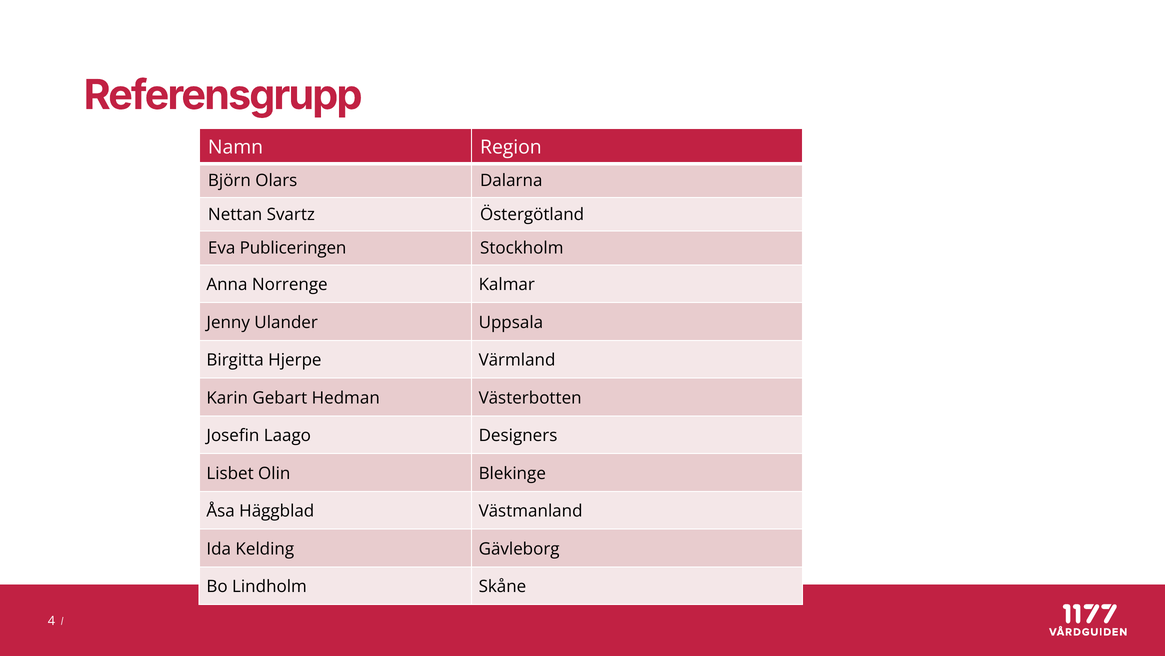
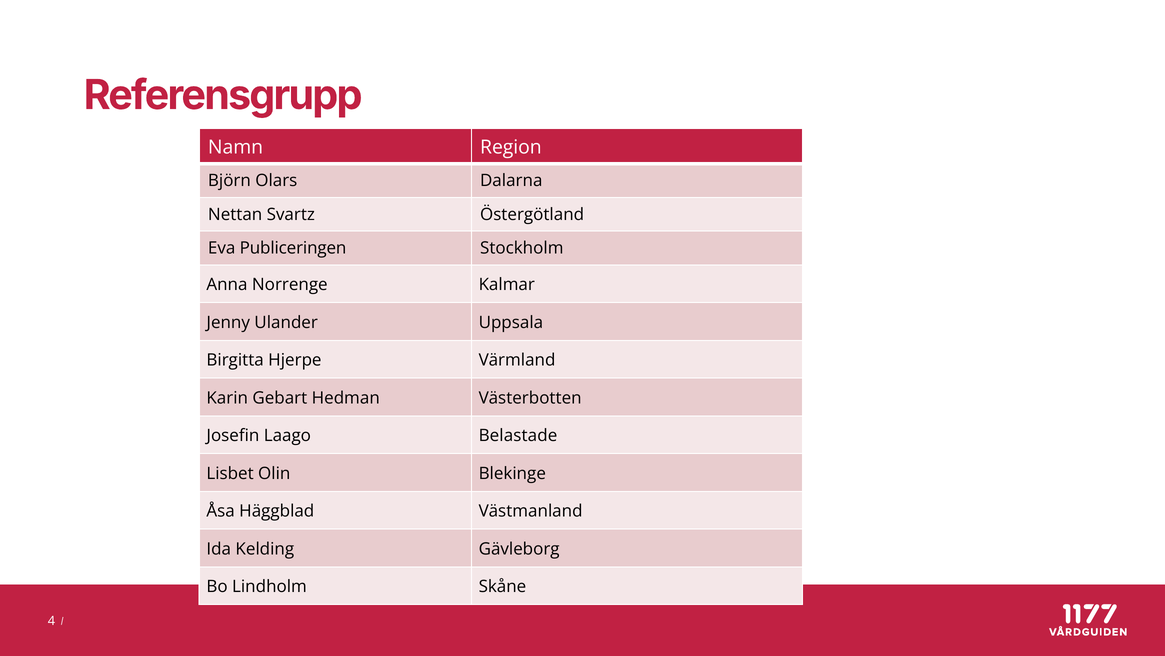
Designers: Designers -> Belastade (518, 435)
